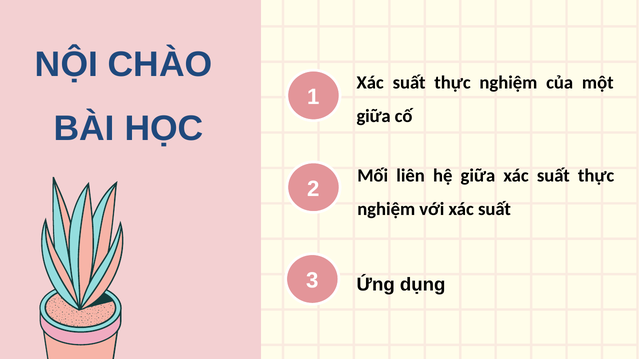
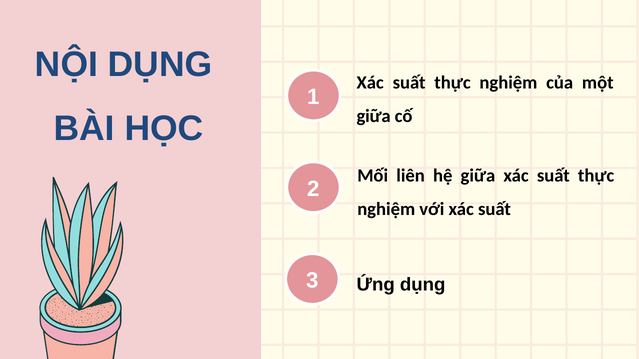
NỘI CHÀO: CHÀO -> DỤNG (160, 65)
